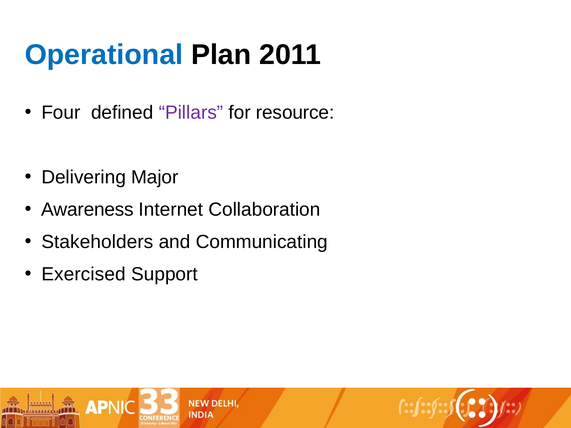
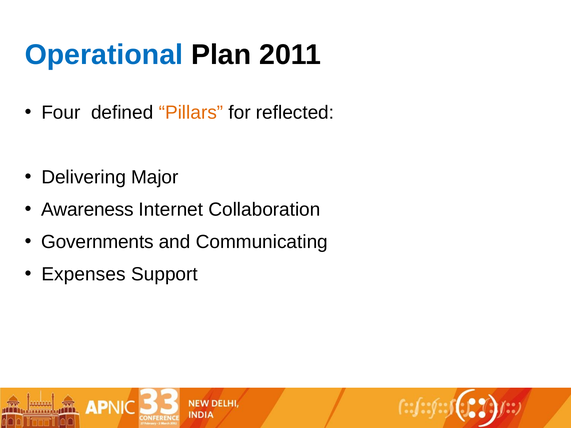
Pillars colour: purple -> orange (191, 113)
resource: resource -> reflected (295, 113)
Stakeholders: Stakeholders -> Governments (97, 242)
Exercised: Exercised -> Expenses (84, 274)
